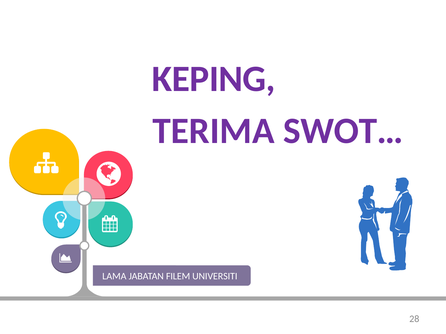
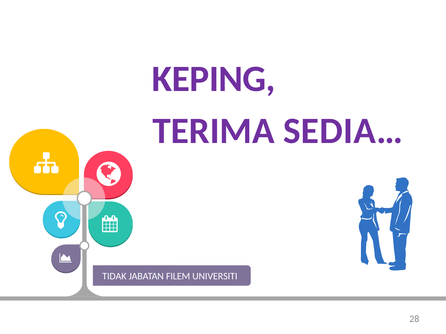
SWOT…: SWOT… -> SEDIA… (343, 131)
LAMA: LAMA -> TIDAK (114, 277)
